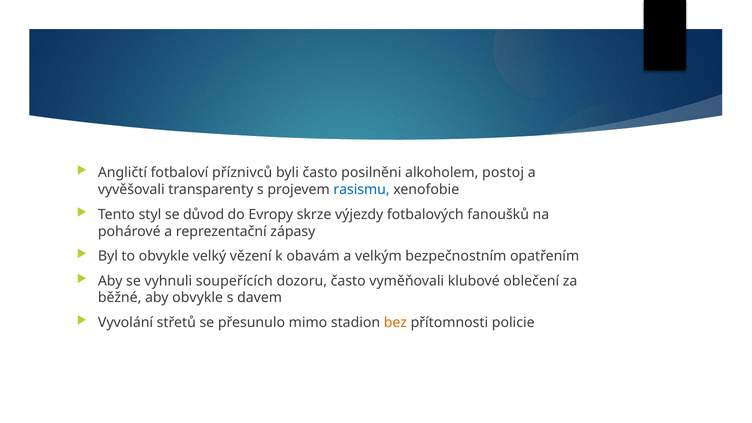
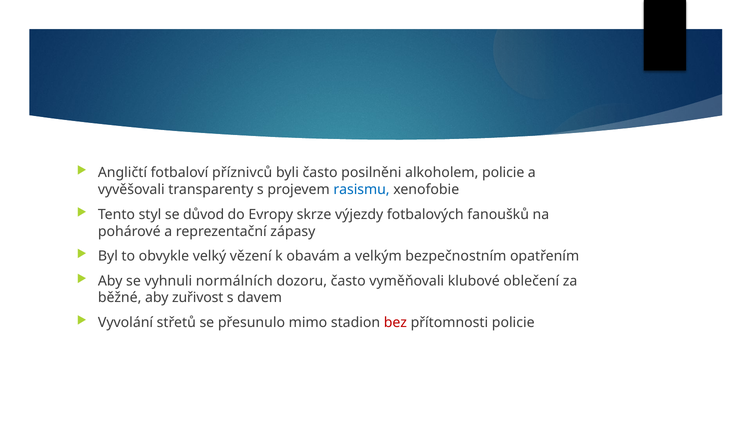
alkoholem postoj: postoj -> policie (503, 173)
soupeřících: soupeřících -> normálních (234, 281)
aby obvykle: obvykle -> zuřivost (198, 298)
bez colour: orange -> red (395, 323)
